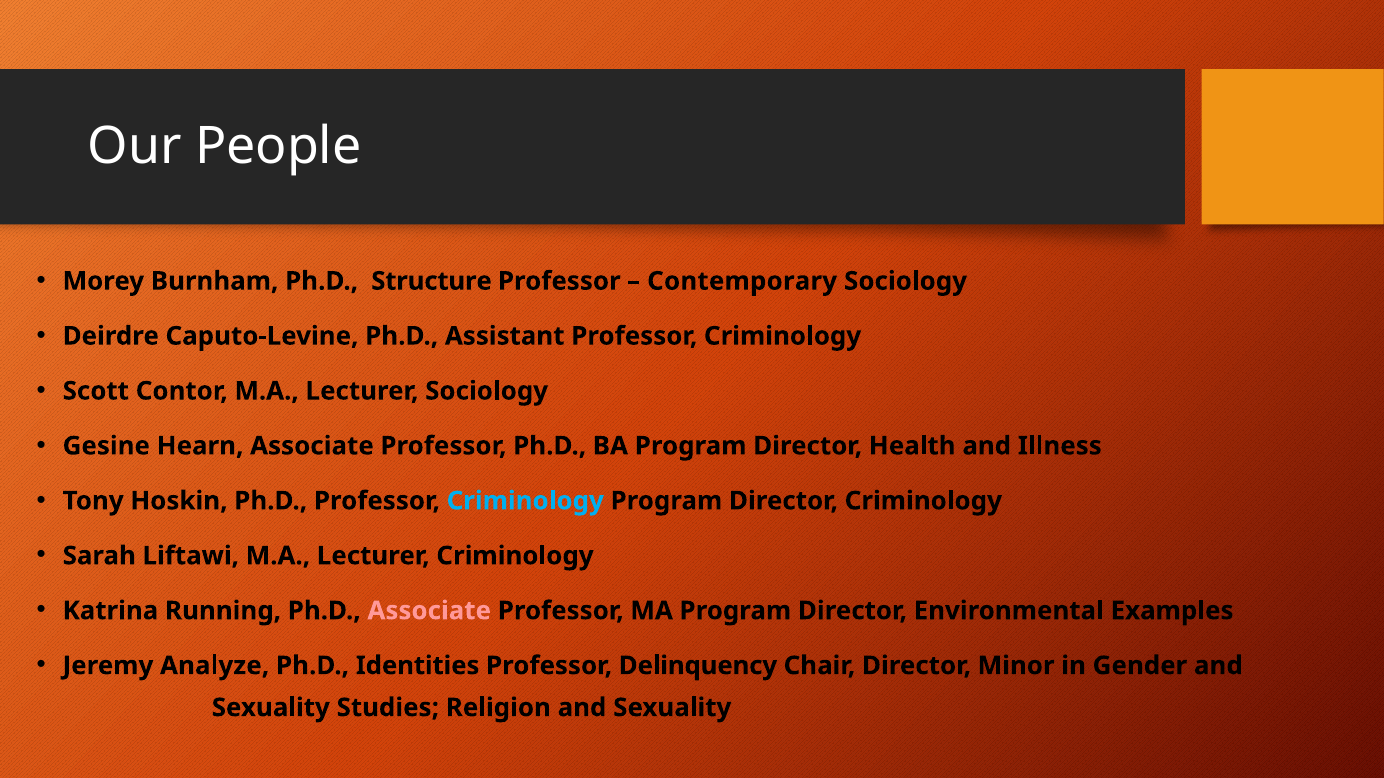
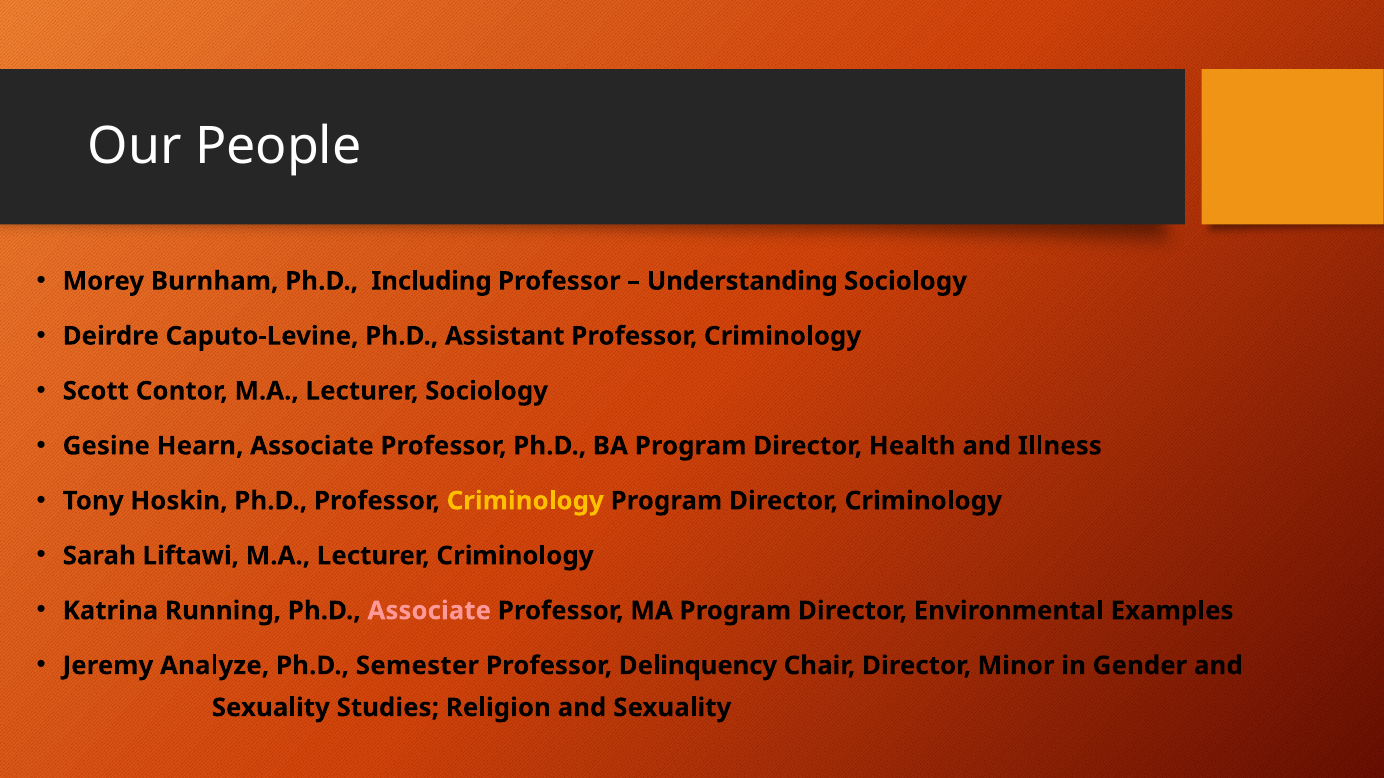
Structure: Structure -> Including (432, 281)
Contemporary: Contemporary -> Understanding (742, 281)
Criminology colour: light blue -> yellow (525, 501)
Identities: Identities -> Semester (417, 666)
